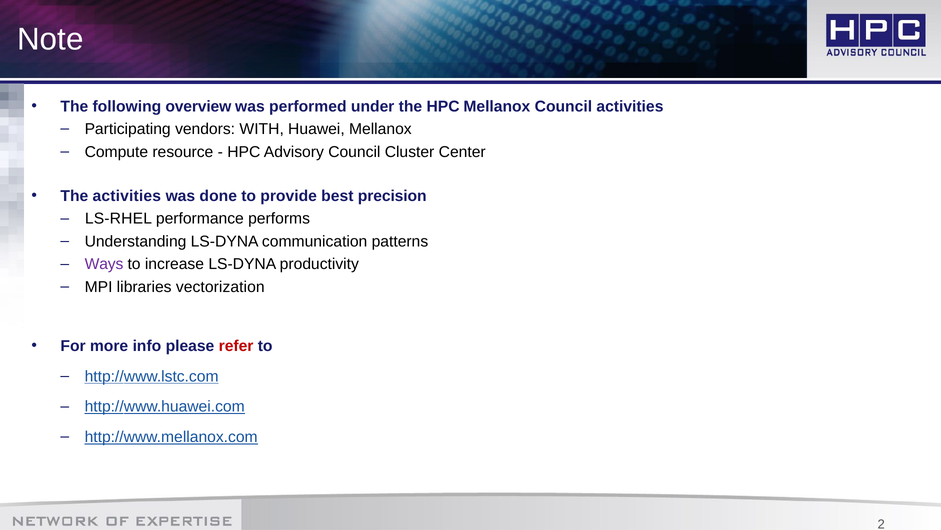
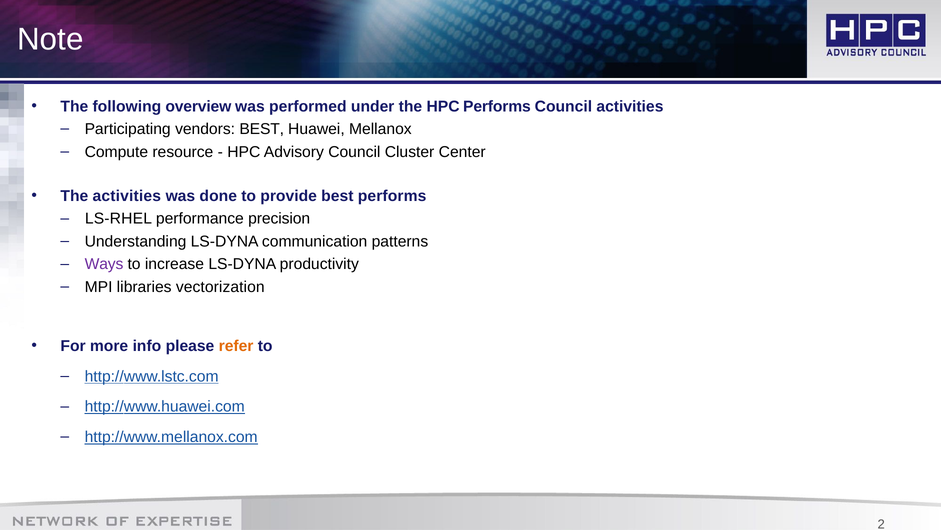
HPC Mellanox: Mellanox -> Performs (497, 106)
vendors WITH: WITH -> BEST (262, 129)
best precision: precision -> performs (392, 196)
performs: performs -> precision (279, 218)
refer colour: red -> orange (236, 346)
